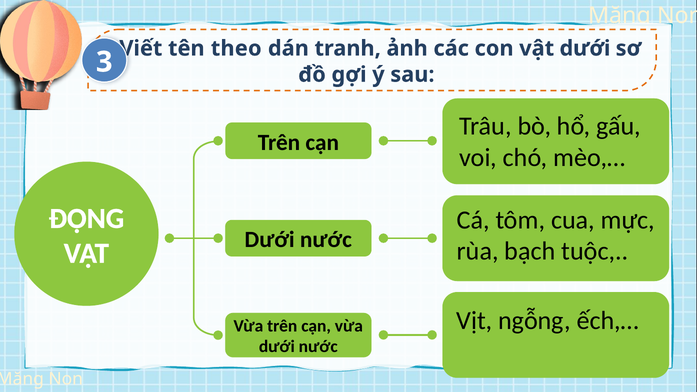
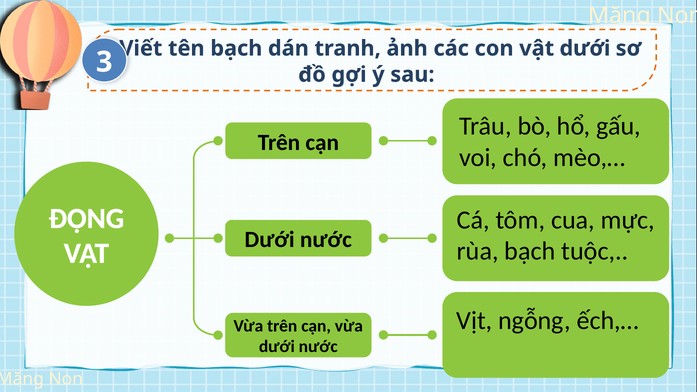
tên theo: theo -> bạch (236, 48)
